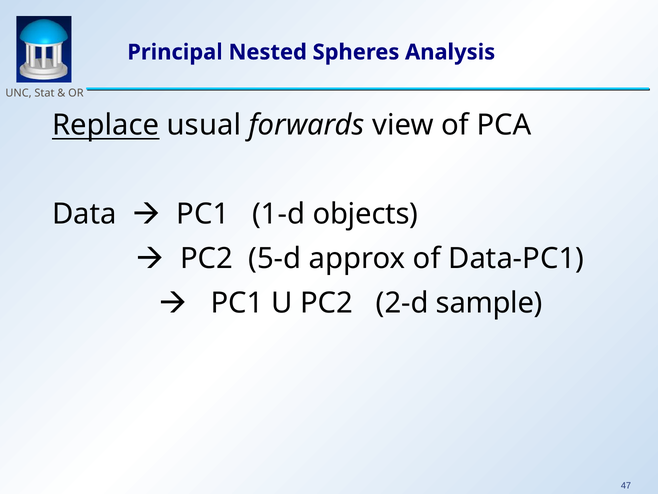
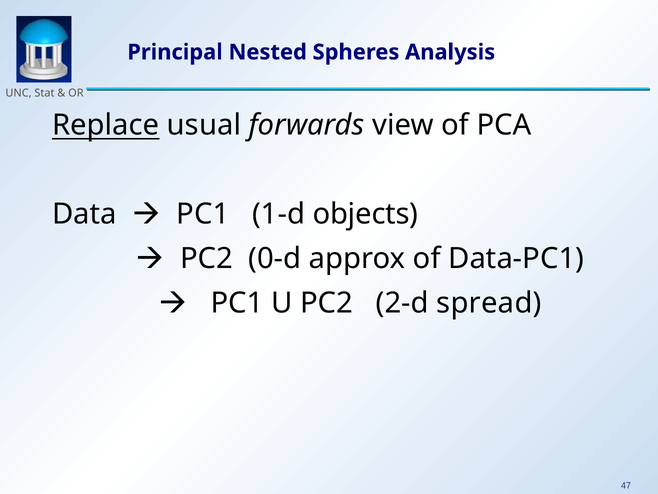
5-d: 5-d -> 0-d (275, 258)
sample: sample -> spread (489, 303)
